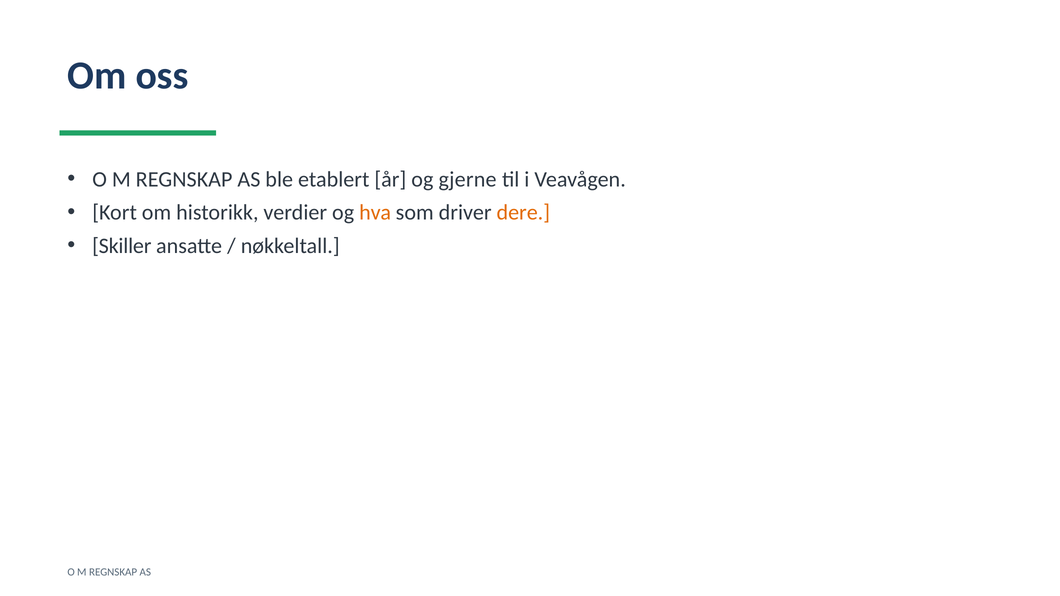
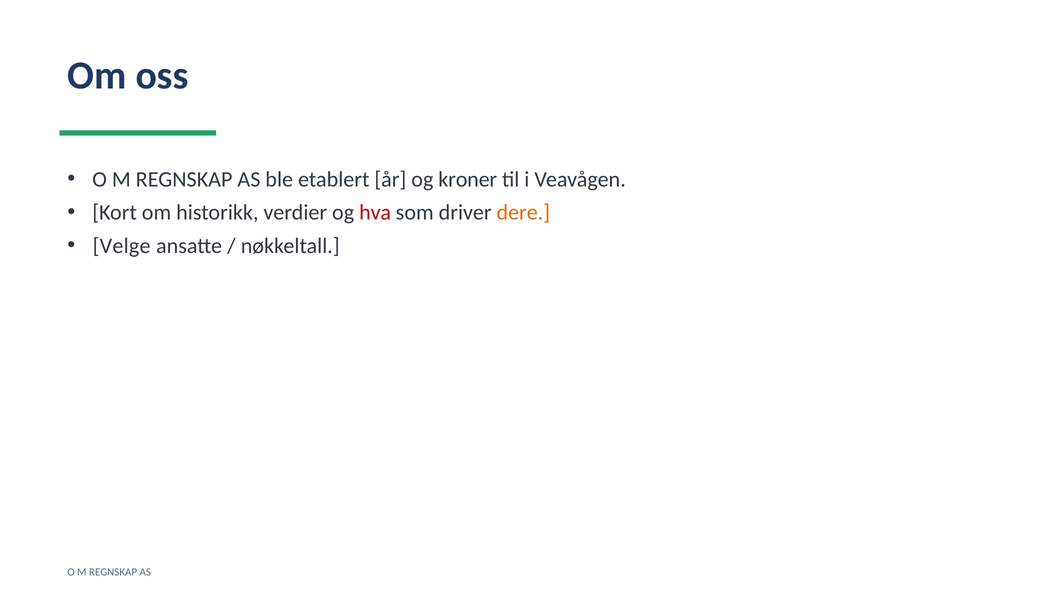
gjerne: gjerne -> kroner (468, 180)
hva colour: orange -> red (375, 213)
Skiller: Skiller -> Velge (122, 246)
